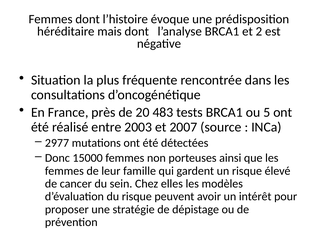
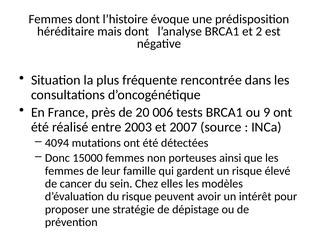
483: 483 -> 006 (163, 113)
5: 5 -> 9 (267, 113)
2977: 2977 -> 4094 (57, 143)
